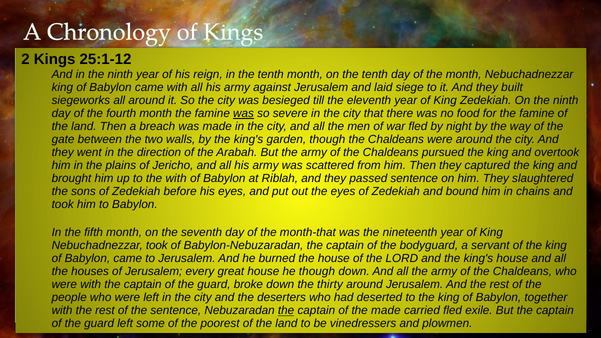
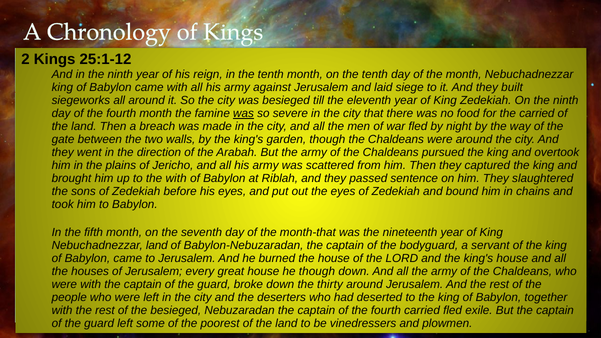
famine: famine -> carried (537, 114)
took: took -> land (157, 246)
the sentence: sentence -> besieged (176, 311)
the underline: present -> none (286, 311)
captain of the made: made -> fourth (386, 311)
